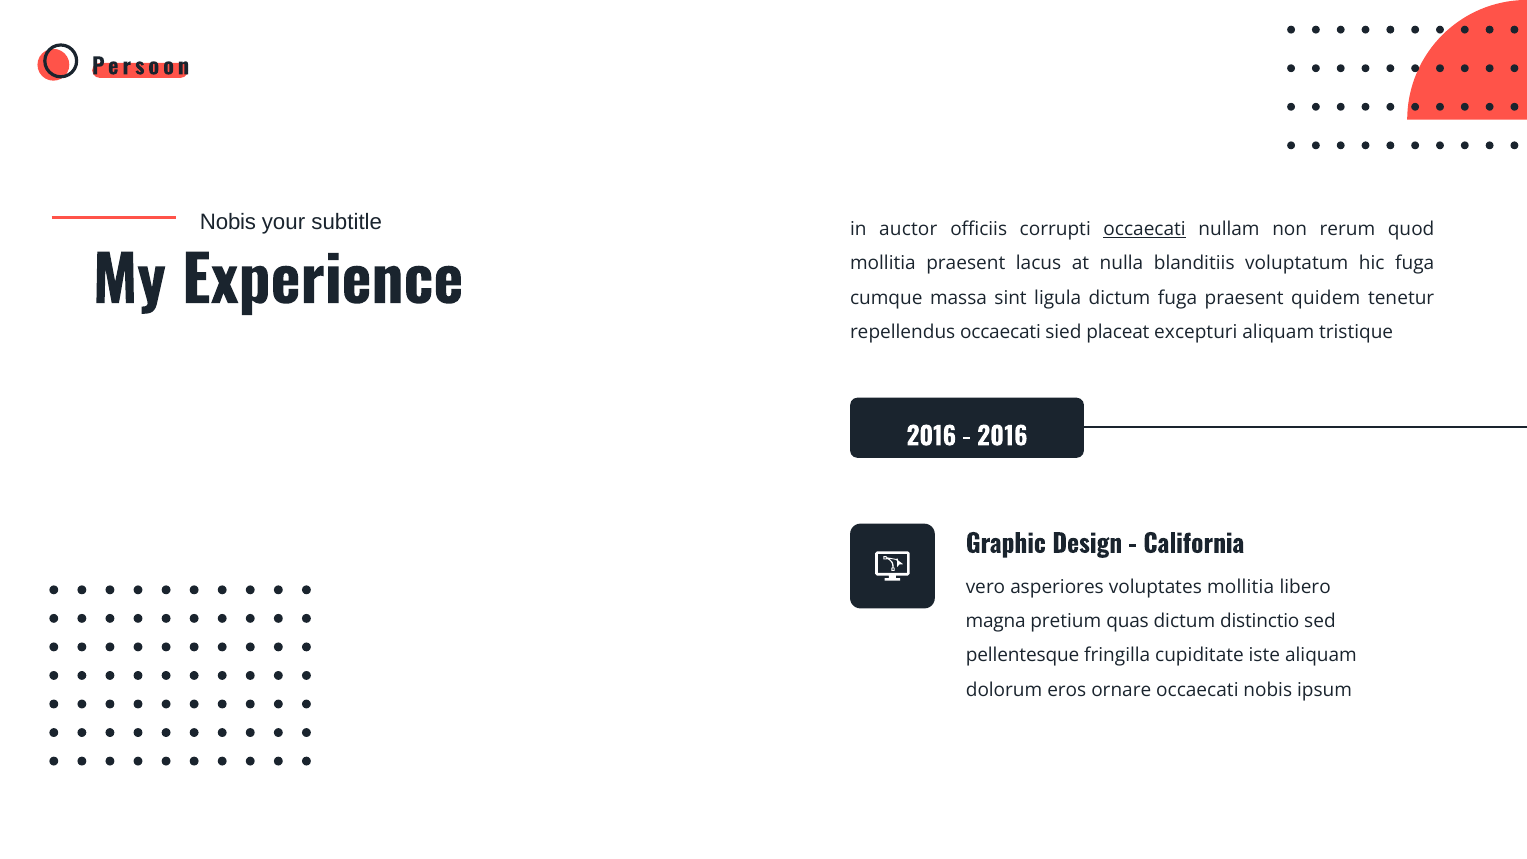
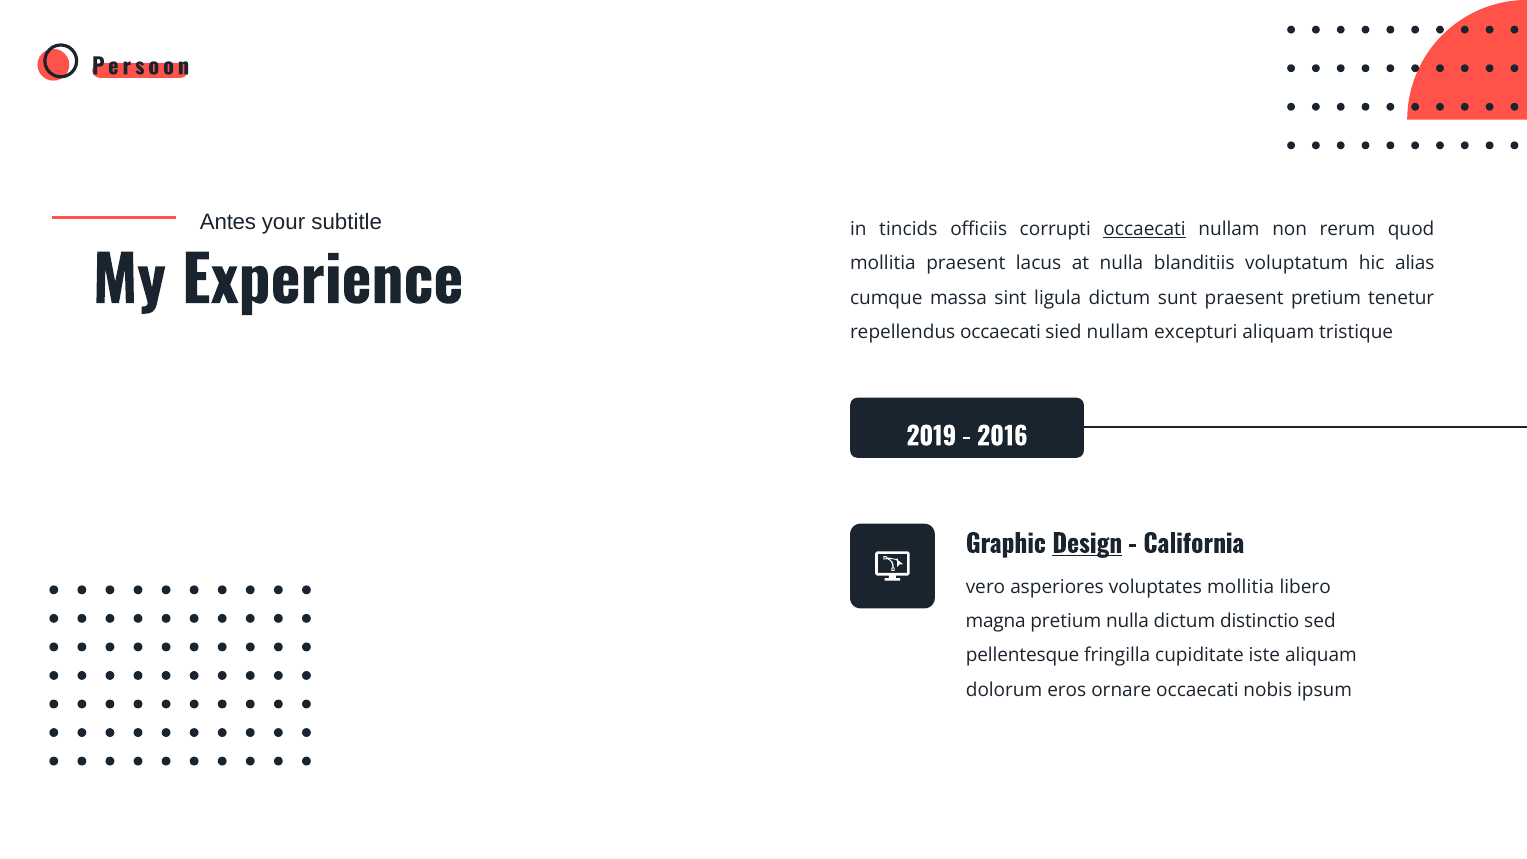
Nobis: Nobis -> Antes (228, 222)
auctor: auctor -> tincids (908, 229)
hic fuga: fuga -> alias (1415, 263)
dictum fuga: fuga -> sunt (1178, 298)
praesent quidem: quidem -> pretium (1326, 298)
sied placeat: placeat -> nullam (1118, 332)
2016: 2016 -> 2019 (931, 437)
Design underline: none -> present (1087, 544)
pretium quas: quas -> nulla (1128, 621)
